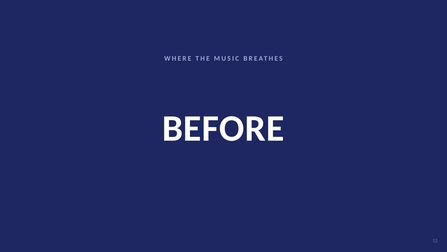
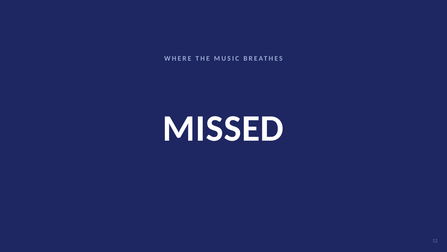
BEFORE: BEFORE -> MISSED (223, 128)
